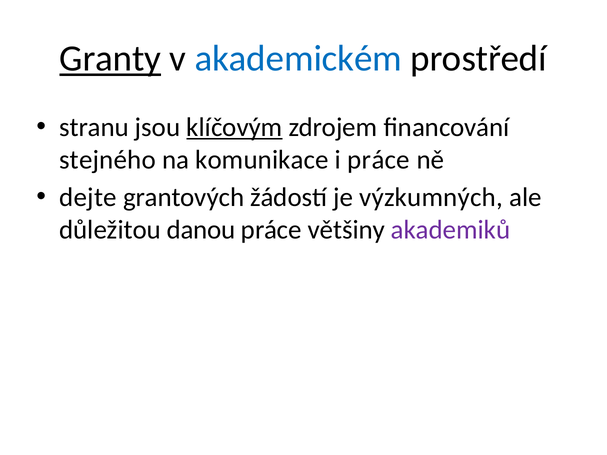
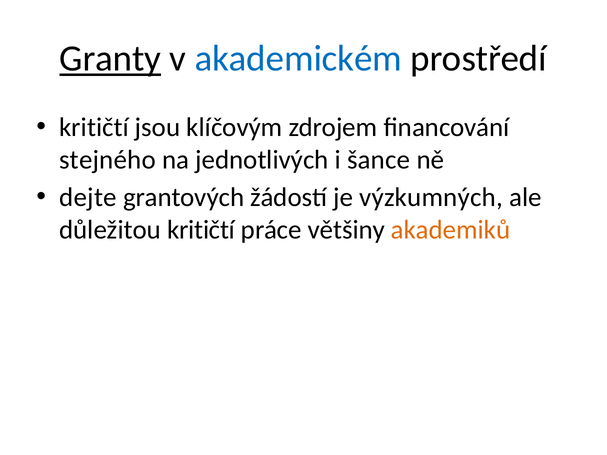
stranu: stranu -> kritičtí (94, 127)
klíčovým underline: present -> none (234, 127)
komunikace: komunikace -> jednotlivých (262, 160)
i práce: práce -> šance (379, 160)
důležitou danou: danou -> kritičtí (201, 230)
akademiků colour: purple -> orange (451, 230)
